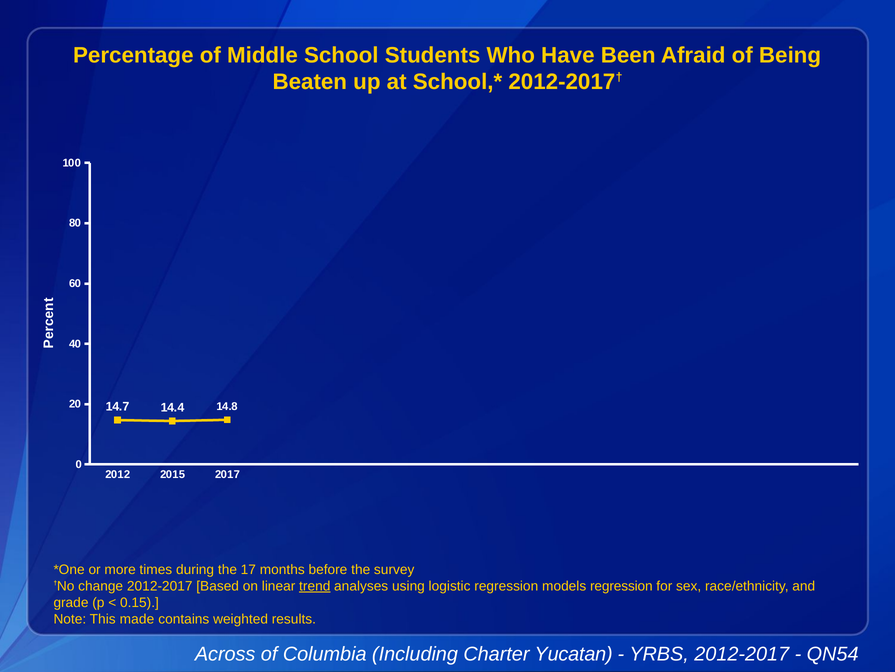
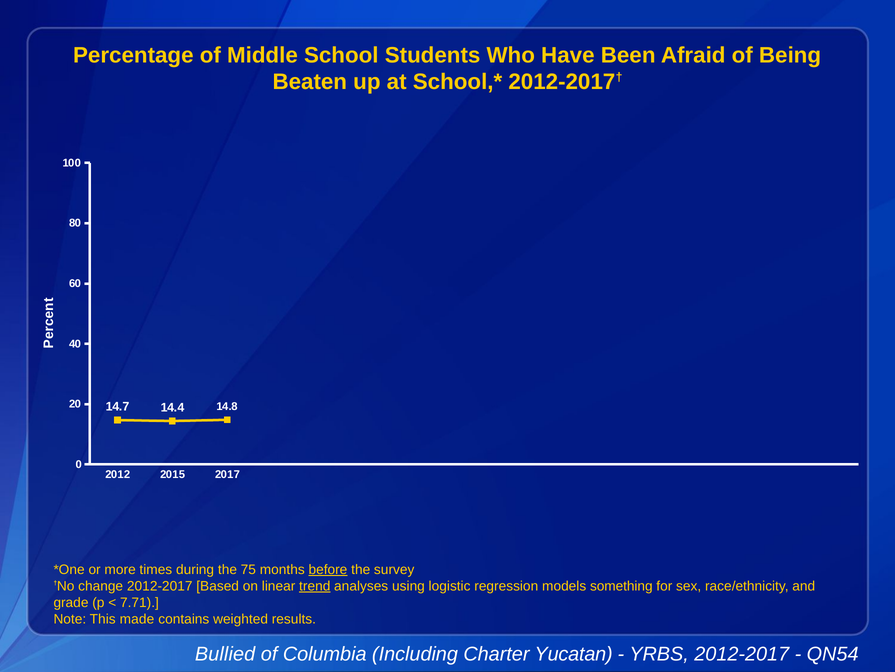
17: 17 -> 75 (248, 569)
before underline: none -> present (328, 569)
models regression: regression -> something (621, 586)
0.15: 0.15 -> 7.71 (139, 602)
Across: Across -> Bullied (225, 653)
